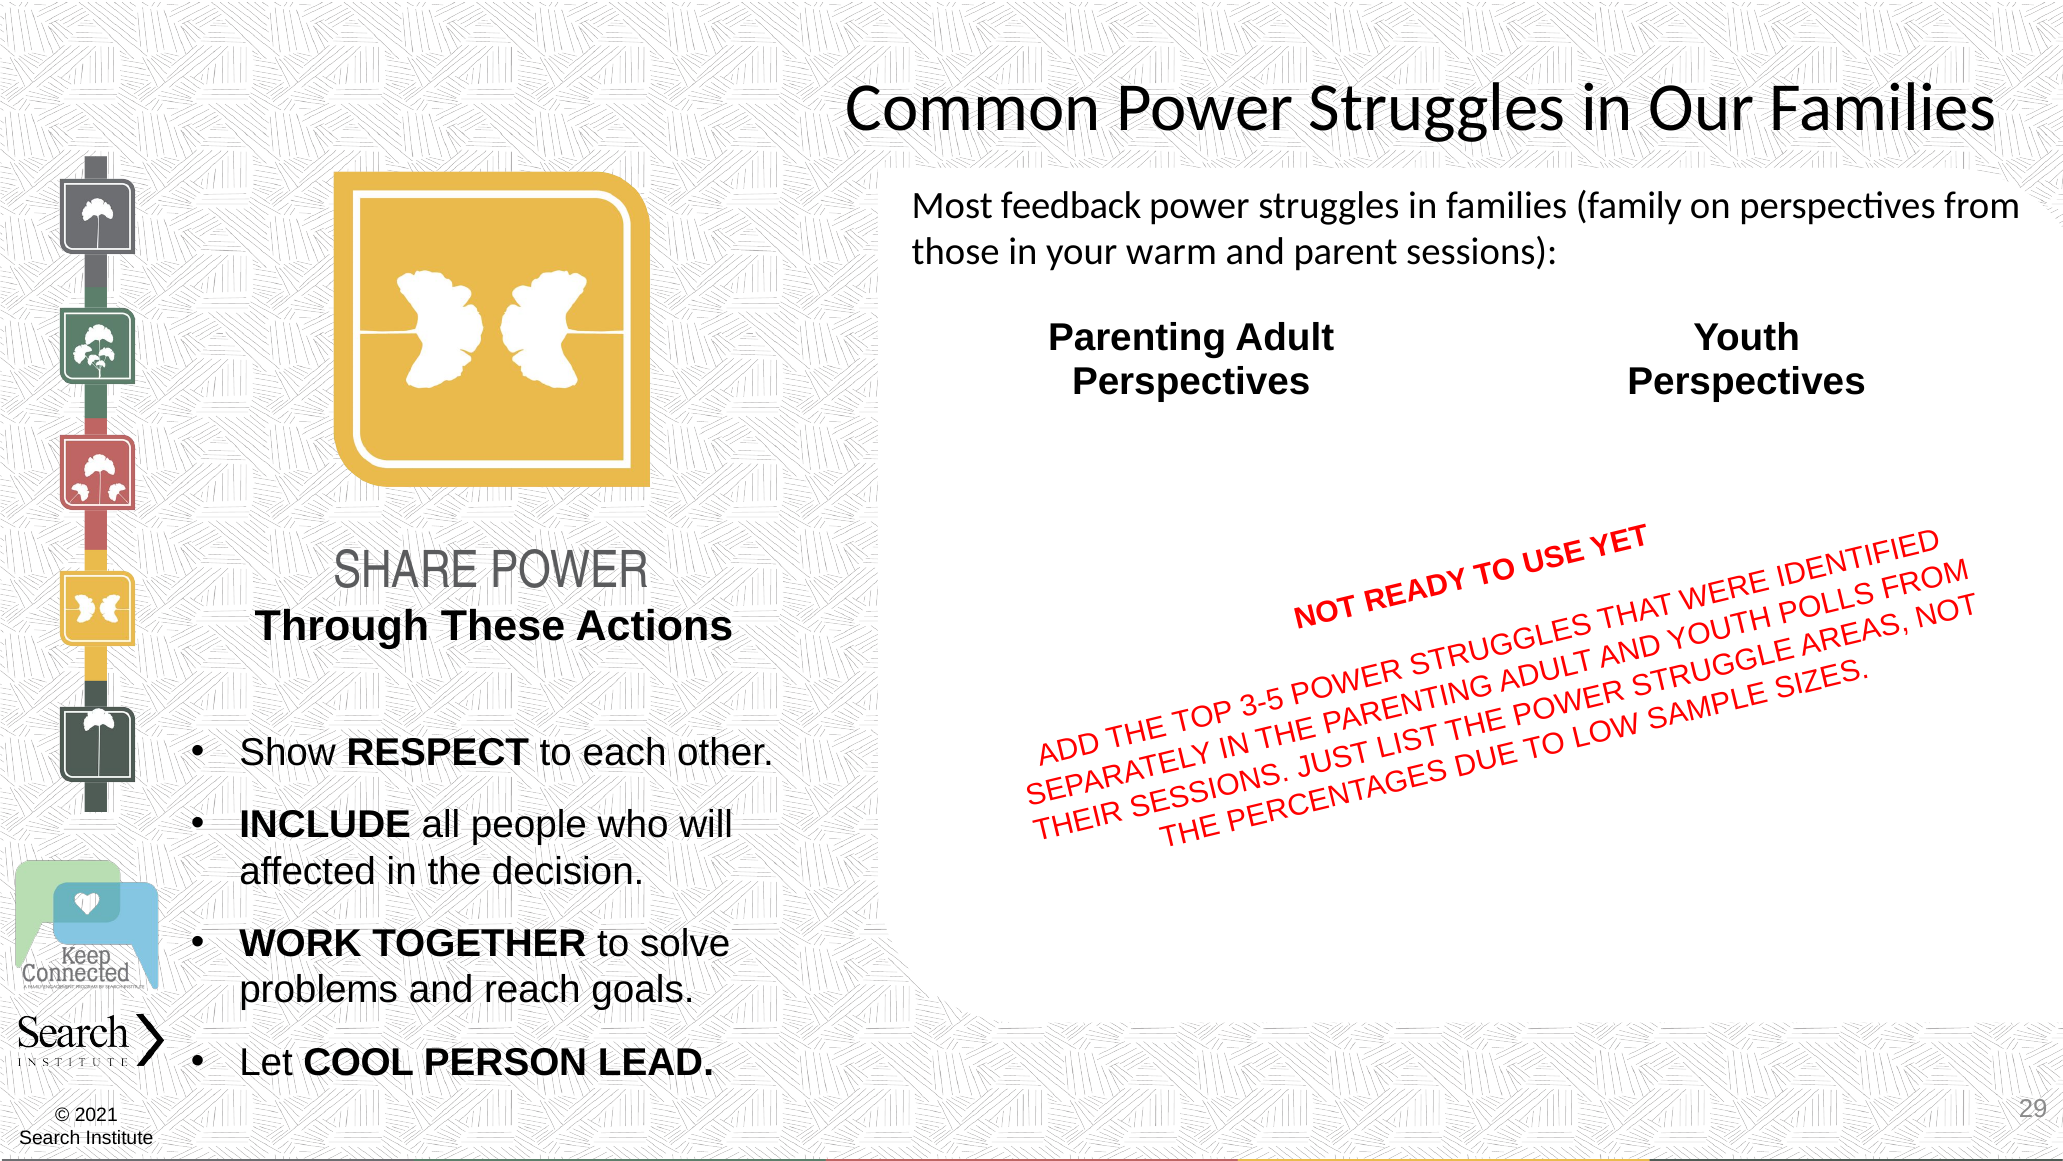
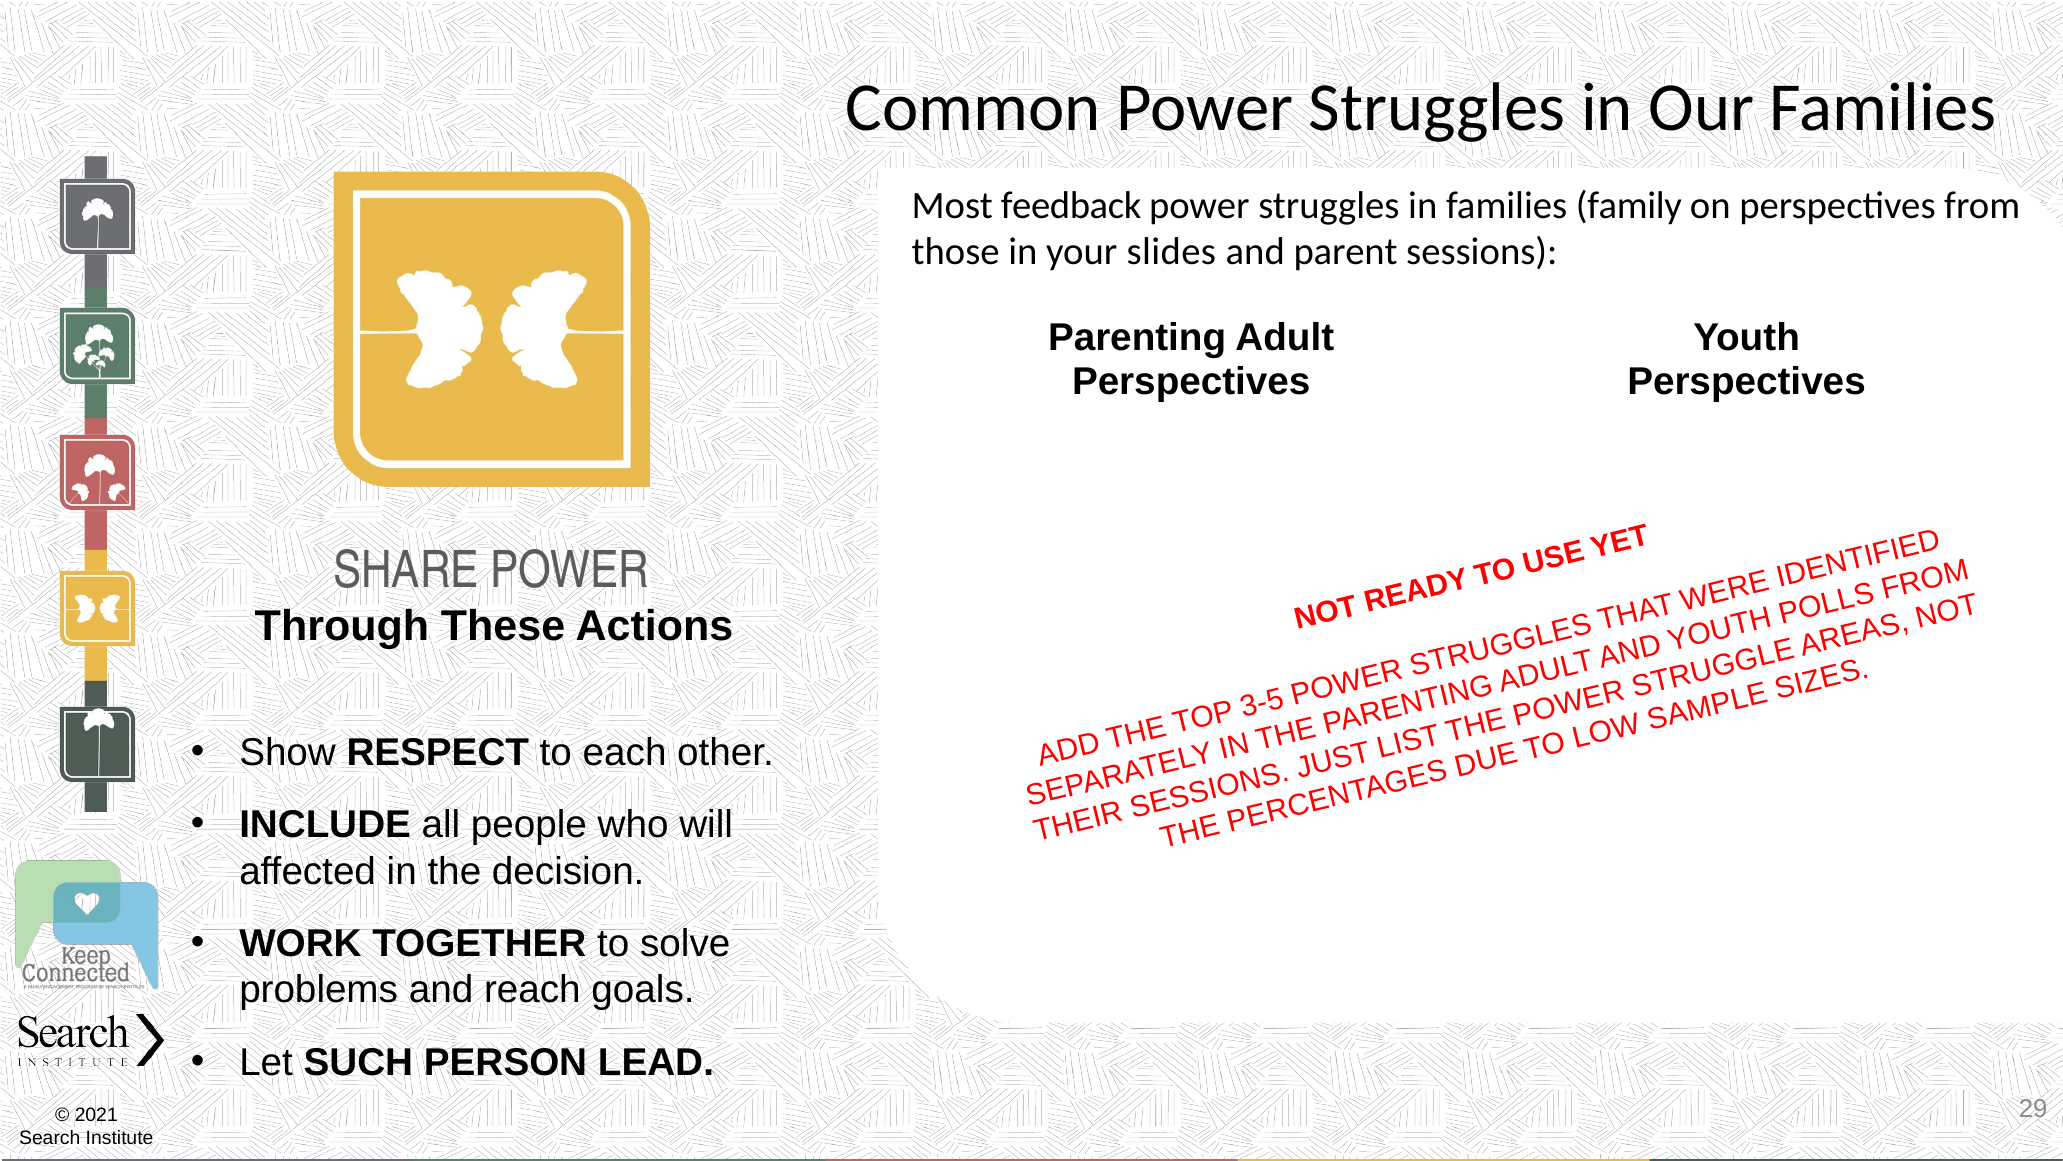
warm: warm -> slides (1171, 252)
COOL: COOL -> SUCH (358, 1062)
